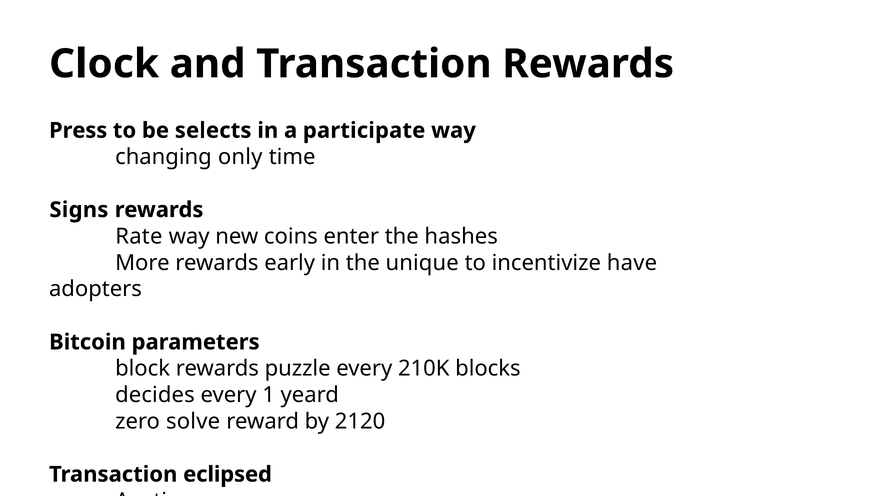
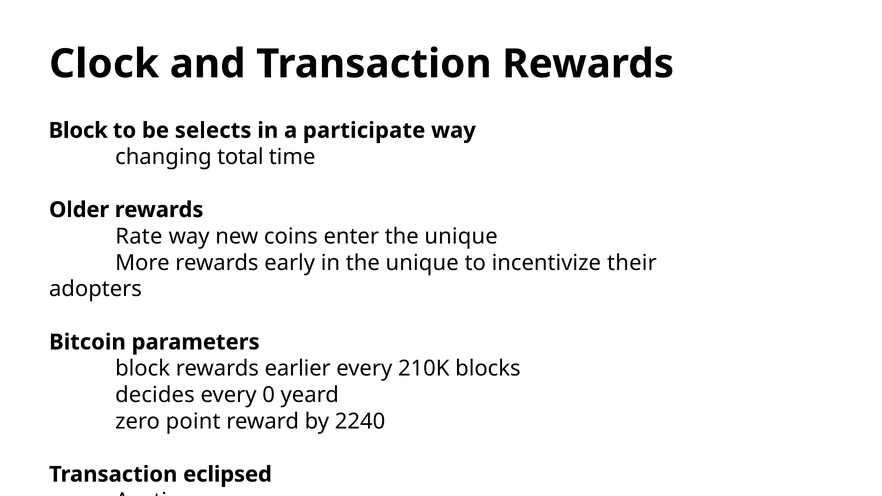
Press: Press -> Block (78, 131)
only: only -> total (240, 157)
Signs: Signs -> Older (79, 210)
enter the hashes: hashes -> unique (461, 236)
have: have -> their (632, 263)
puzzle: puzzle -> earlier (298, 369)
1: 1 -> 0 (269, 395)
solve: solve -> point (193, 422)
2120: 2120 -> 2240 (360, 422)
